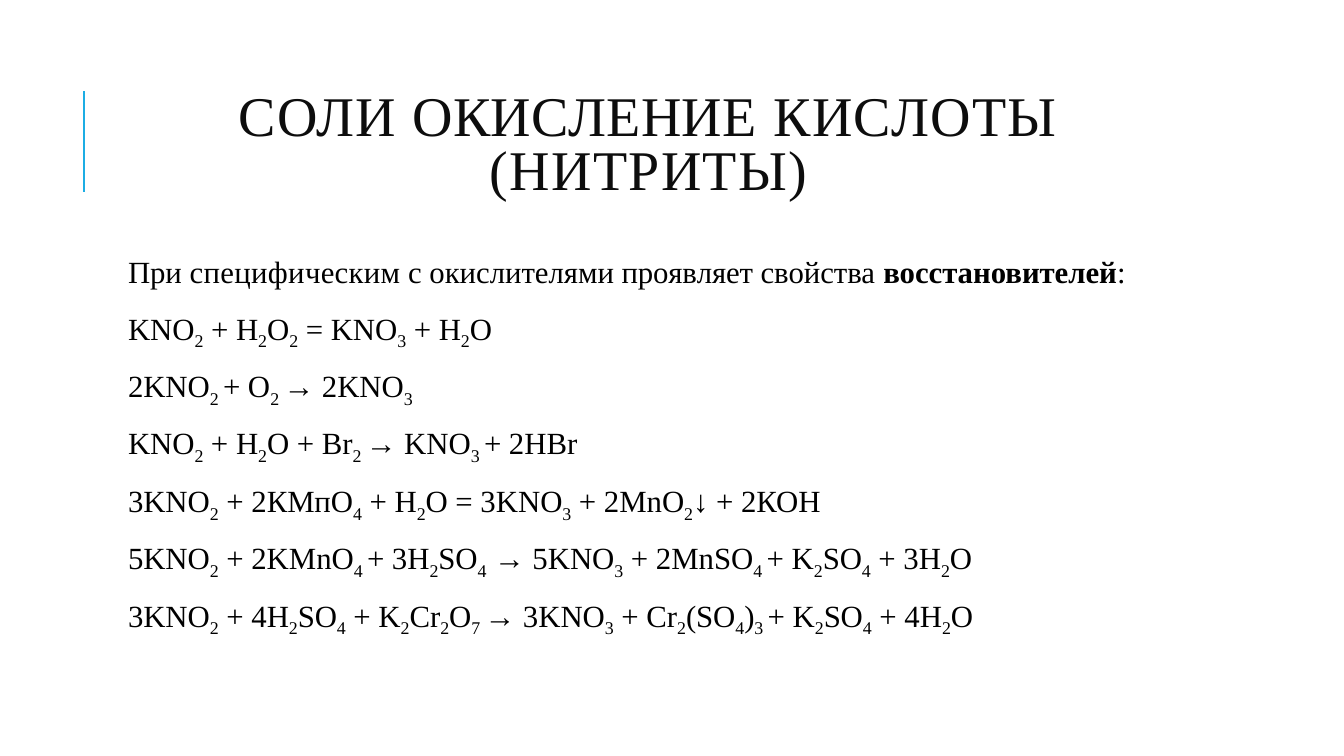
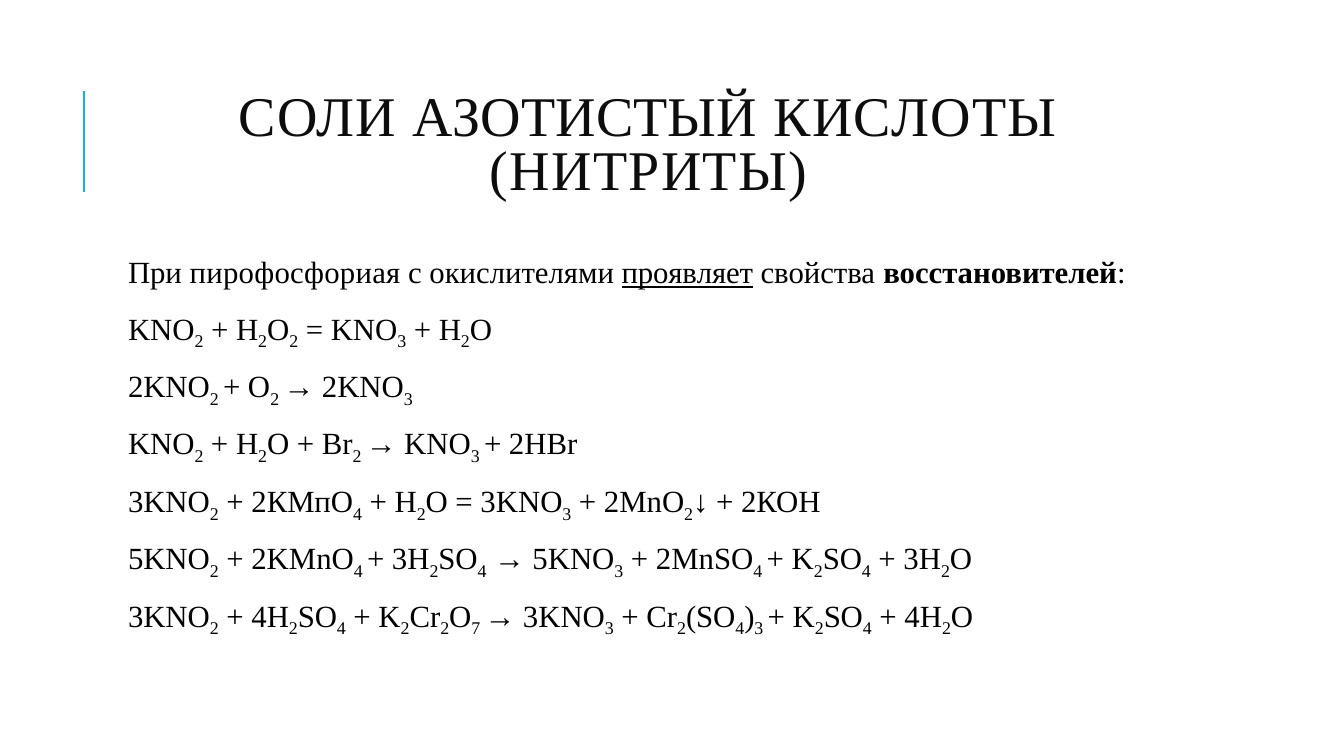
ОКИСЛЕНИЕ: ОКИСЛЕНИЕ -> АЗОТИСТЫЙ (585, 118)
специфическим: специфическим -> пирофосфориая (295, 273)
проявляет underline: none -> present (687, 273)
